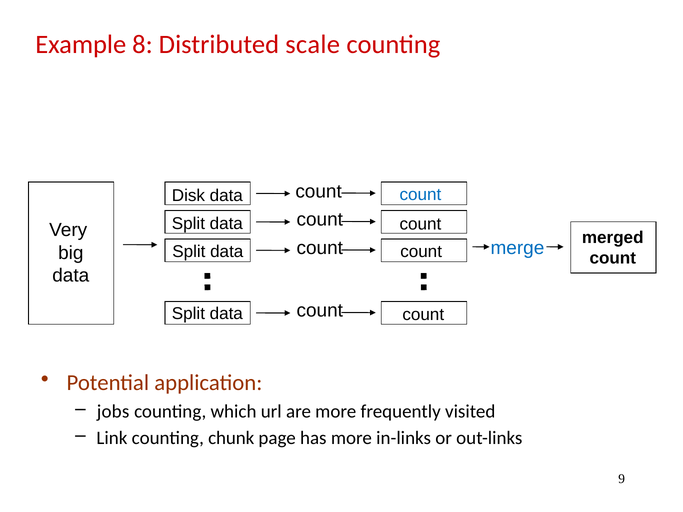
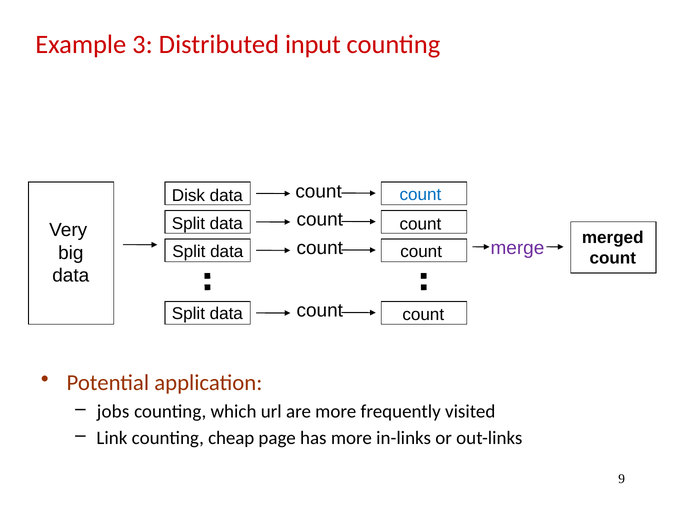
8: 8 -> 3 (143, 45)
scale: scale -> input (313, 45)
merge colour: blue -> purple (517, 248)
chunk: chunk -> cheap (231, 438)
